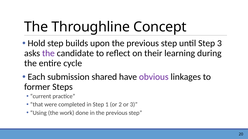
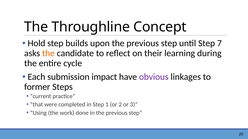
Step 3: 3 -> 7 (219, 43)
the colour: purple -> orange (48, 53)
shared: shared -> impact (104, 77)
